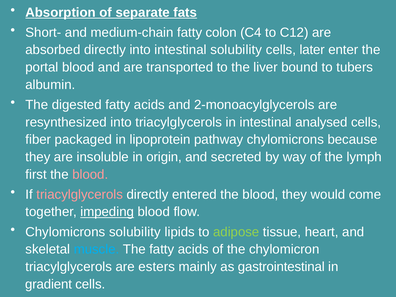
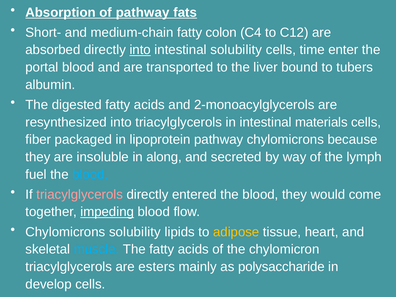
of separate: separate -> pathway (143, 12)
into underline: none -> present (140, 50)
later: later -> time (312, 50)
analysed: analysed -> materials (321, 122)
origin: origin -> along (164, 157)
first: first -> fuel (36, 174)
blood colour: pink -> light blue (90, 174)
adipose colour: light green -> yellow (236, 232)
gastrointestinal: gastrointestinal -> polysaccharide (281, 267)
gradient: gradient -> develop (49, 284)
